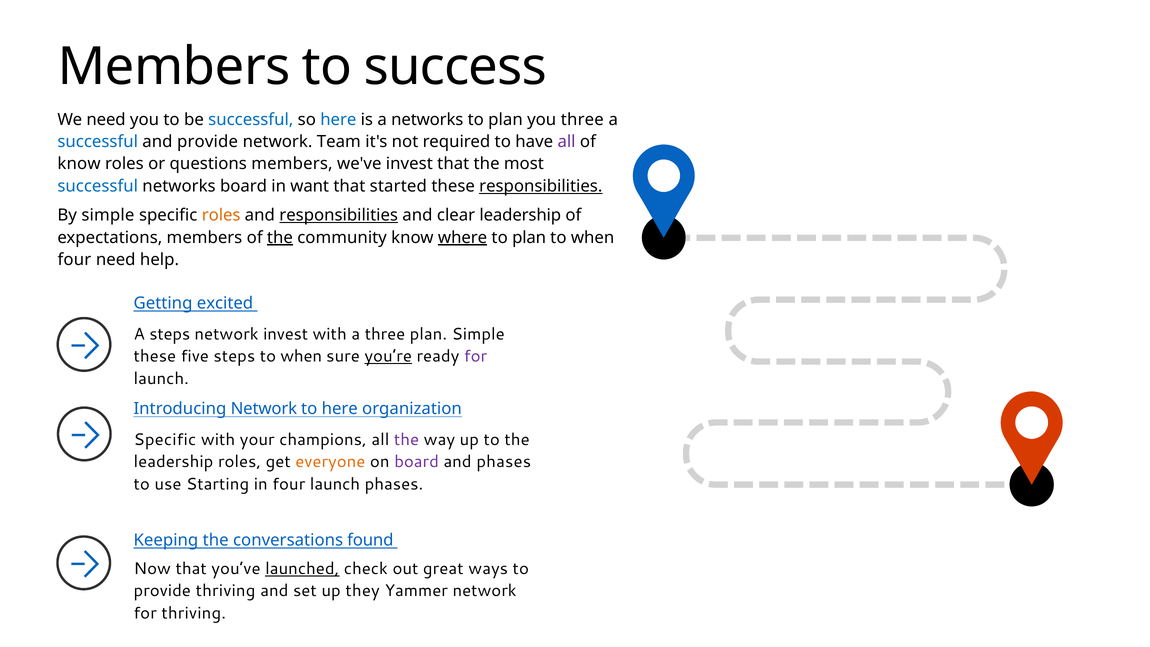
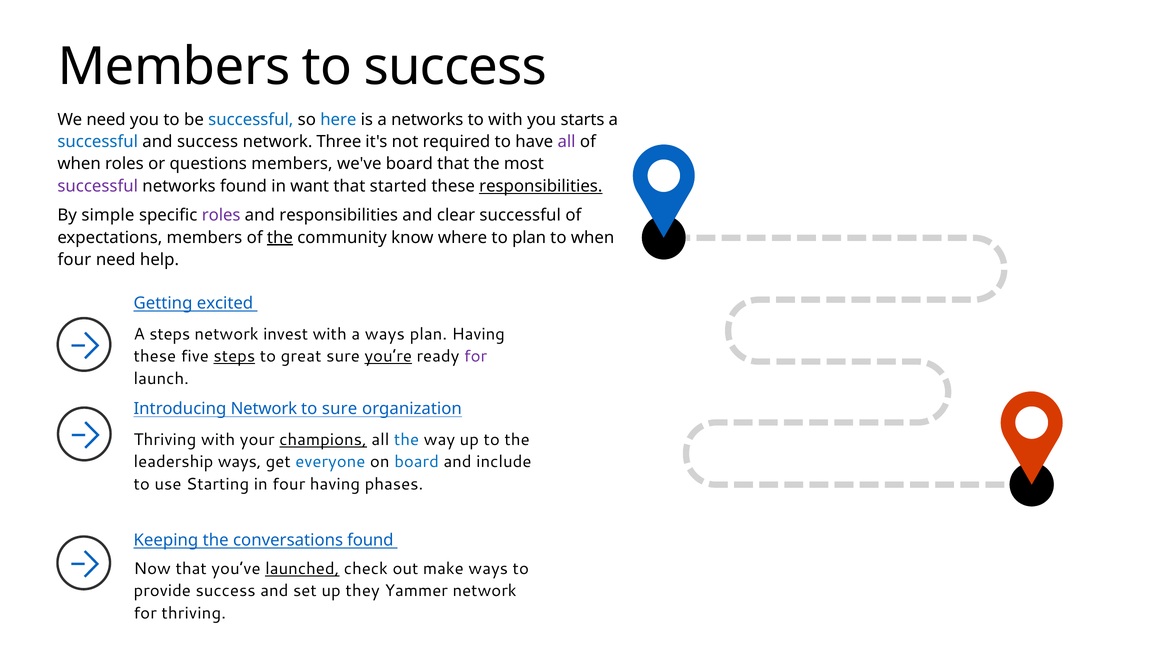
plan: plan -> with (505, 120)
you three: three -> starts (583, 120)
and provide: provide -> success (208, 142)
Team: Team -> Three (339, 142)
know: know -> when (79, 164)
we've invest: invest -> board (409, 164)
successful colour: blue -> purple (98, 186)
networks board: board -> found (243, 186)
roles colour: orange -> purple (221, 215)
responsibilities underline: present -> none (339, 215)
clear leadership: leadership -> successful (520, 215)
where underline: present -> none (463, 238)
a three: three -> ways (385, 334)
plan Simple: Simple -> Having (478, 334)
steps underline: none -> present (234, 356)
when: when -> great (301, 356)
to here: here -> sure (340, 409)
Specific: Specific -> Thriving (165, 440)
champions underline: none -> present (323, 440)
the colour: purple -> blue (407, 440)
leadership roles: roles -> ways (240, 462)
everyone colour: orange -> blue (330, 462)
board colour: purple -> blue (417, 462)
and phases: phases -> include (504, 462)
four launch: launch -> having (335, 484)
great: great -> make (443, 569)
provide thriving: thriving -> success (226, 591)
